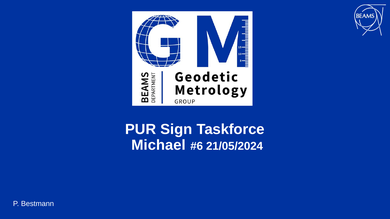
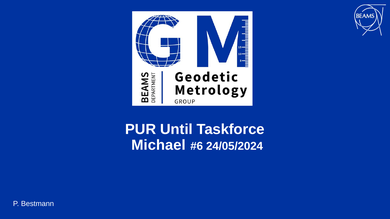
Sign: Sign -> Until (176, 129)
21/05/2024: 21/05/2024 -> 24/05/2024 (235, 146)
